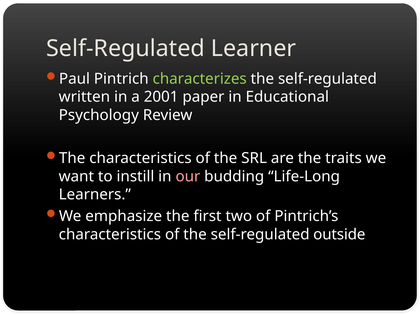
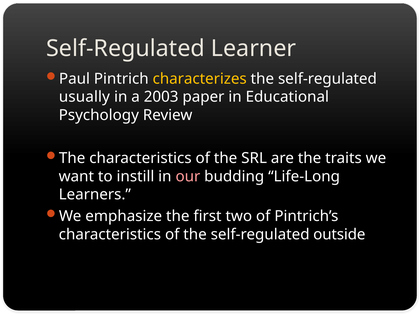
characterizes colour: light green -> yellow (200, 79)
written: written -> usually (84, 97)
2001: 2001 -> 2003 (161, 97)
